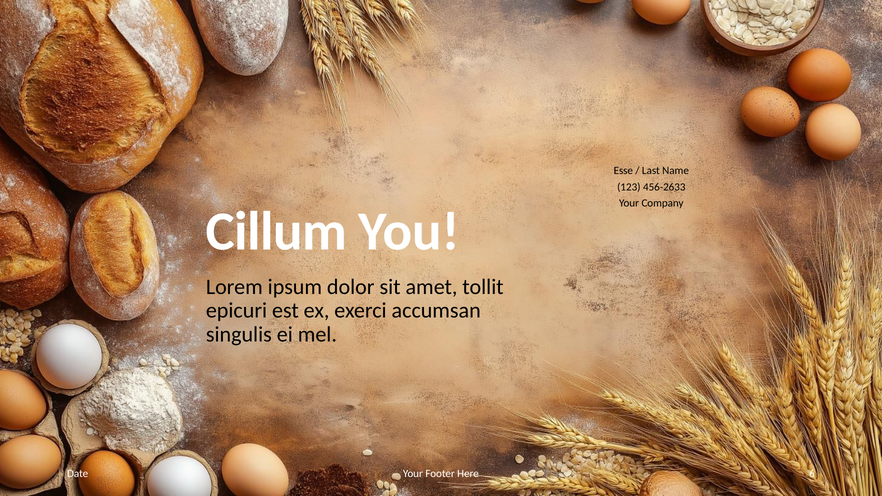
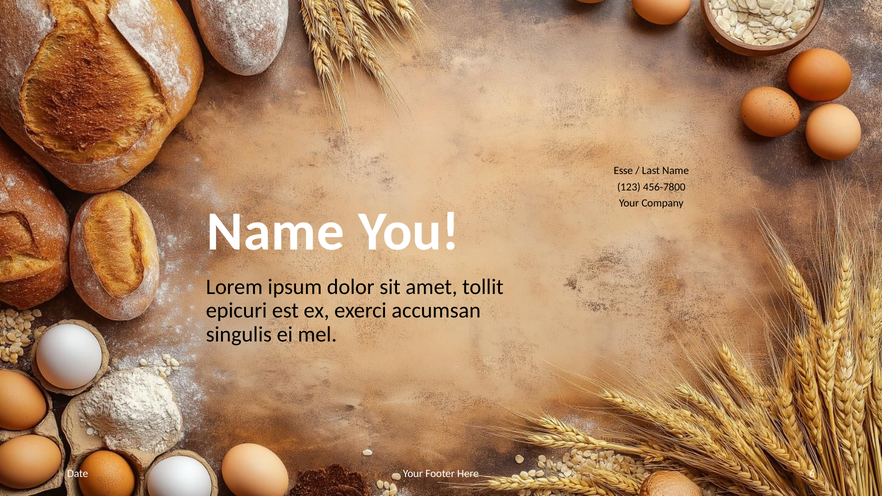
456-2633: 456-2633 -> 456-7800 (664, 187)
Cillum: Cillum -> Name (276, 232)
